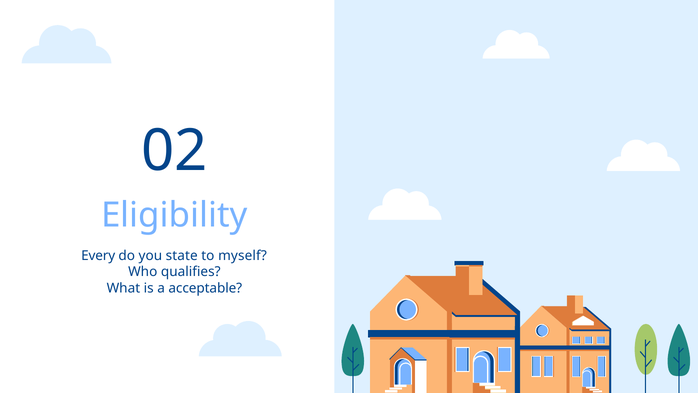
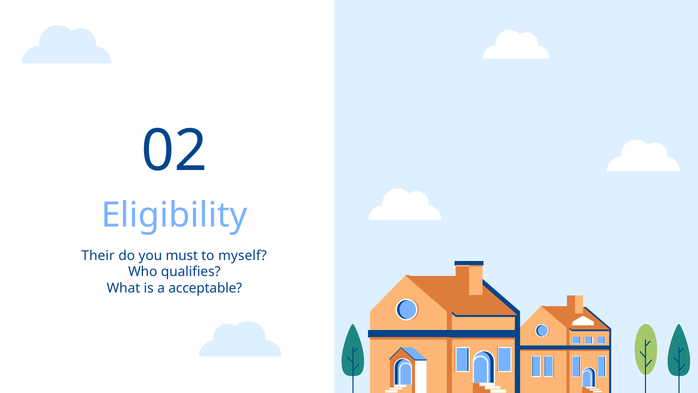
Every: Every -> Their (98, 255)
state: state -> must (182, 255)
